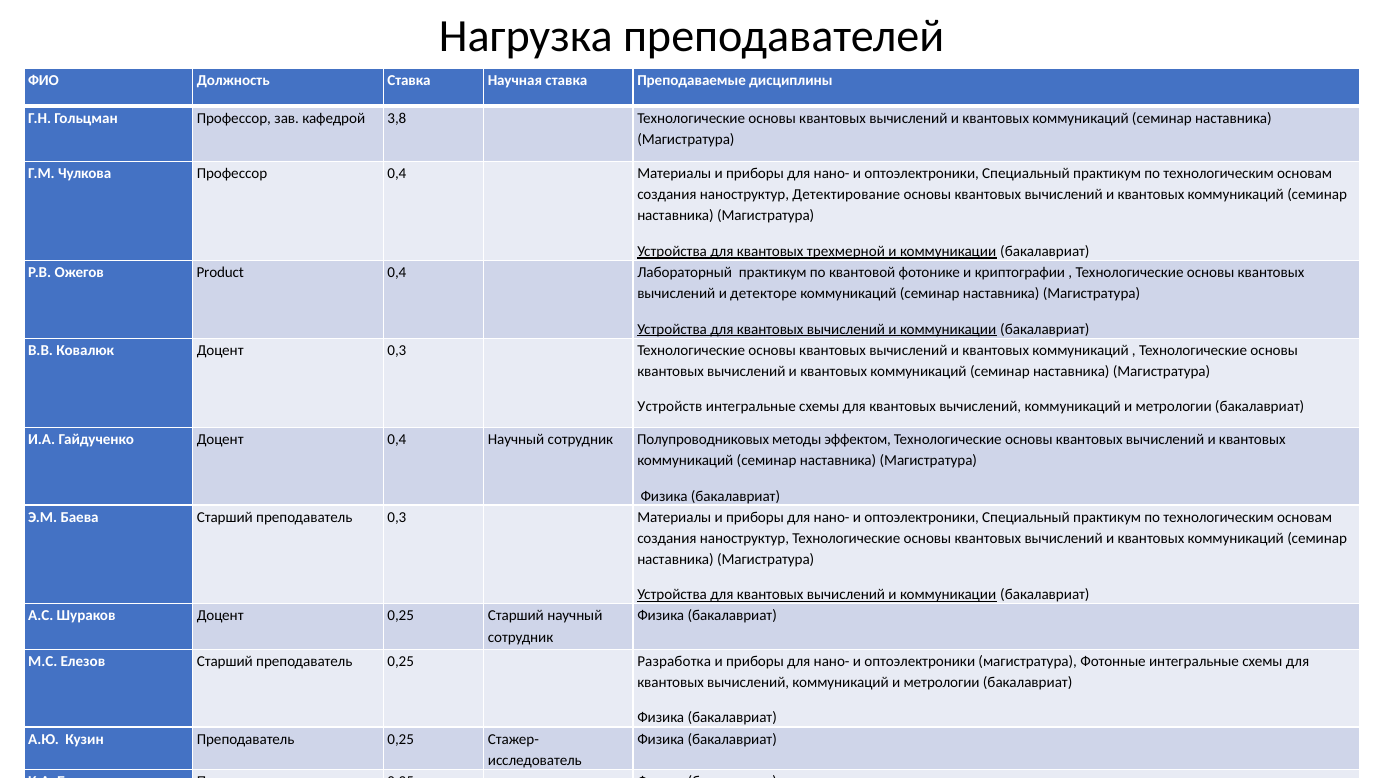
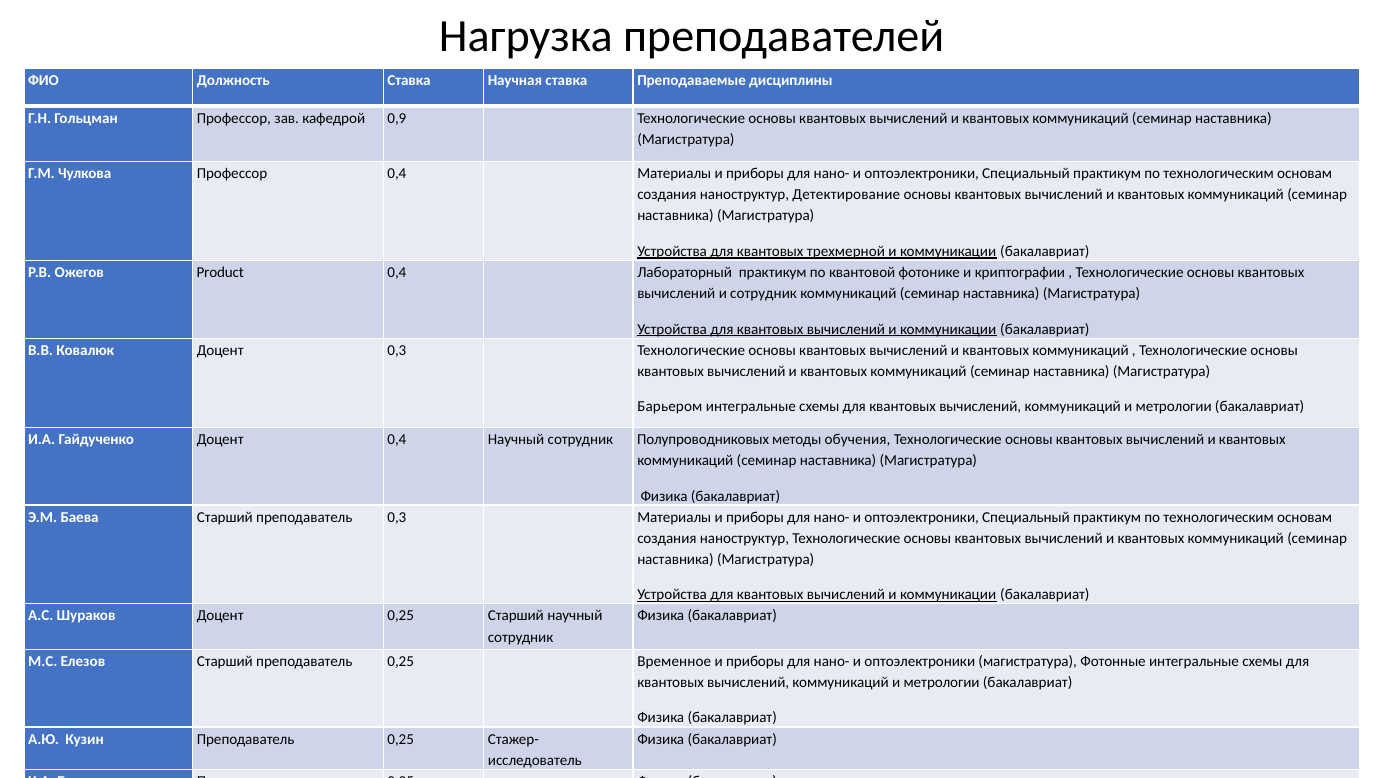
3,8: 3,8 -> 0,9 (397, 118)
и детекторе: детекторе -> сотрудник (764, 294)
Устройств: Устройств -> Барьером (670, 407)
эффектом: эффектом -> обучения (858, 440)
Разработка: Разработка -> Временное (674, 662)
